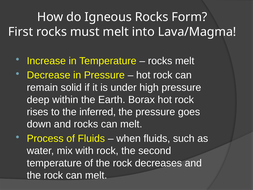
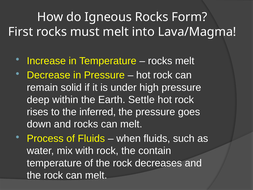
Borax: Borax -> Settle (141, 100)
second: second -> contain (155, 151)
